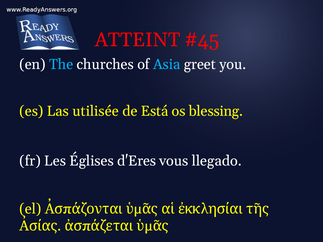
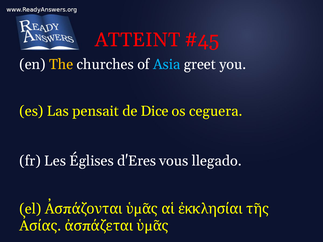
The colour: light blue -> yellow (61, 64)
utilisée: utilisée -> pensait (96, 111)
Está: Está -> Dice (155, 111)
blessing: blessing -> ceguera (216, 111)
